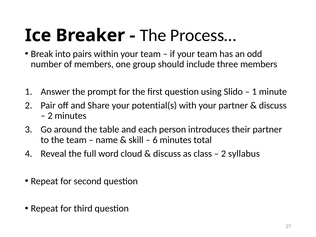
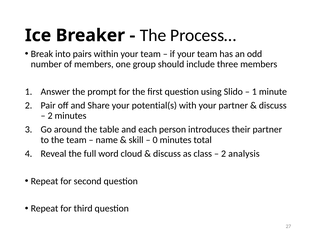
6: 6 -> 0 (155, 140)
syllabus: syllabus -> analysis (244, 154)
